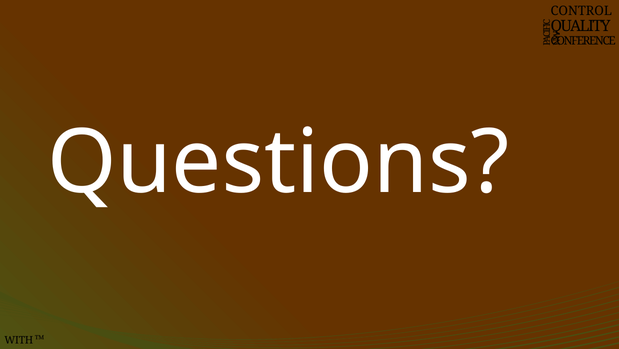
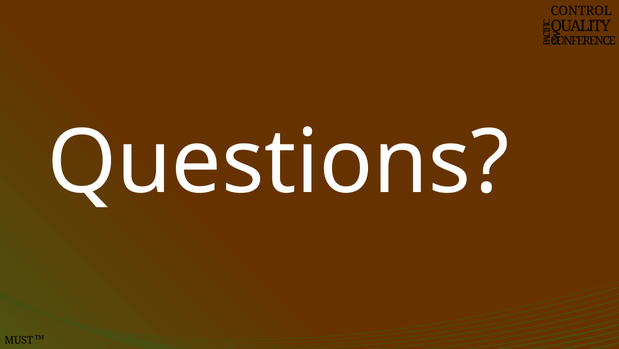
WITH: WITH -> MUST (19, 340)
